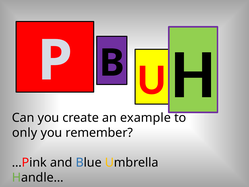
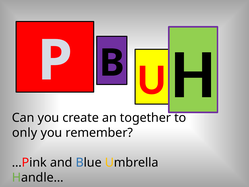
example: example -> together (146, 118)
